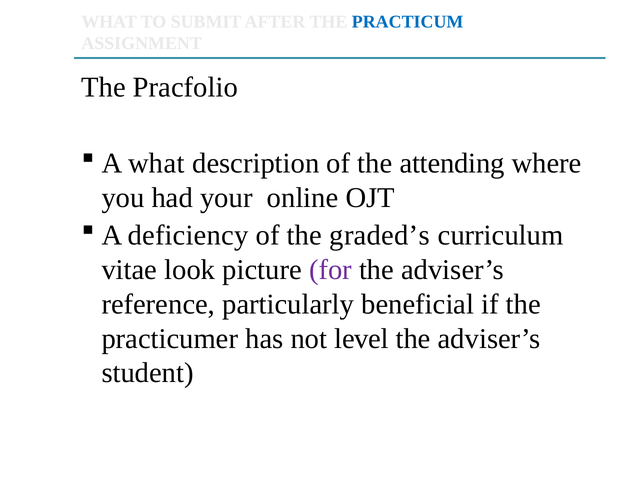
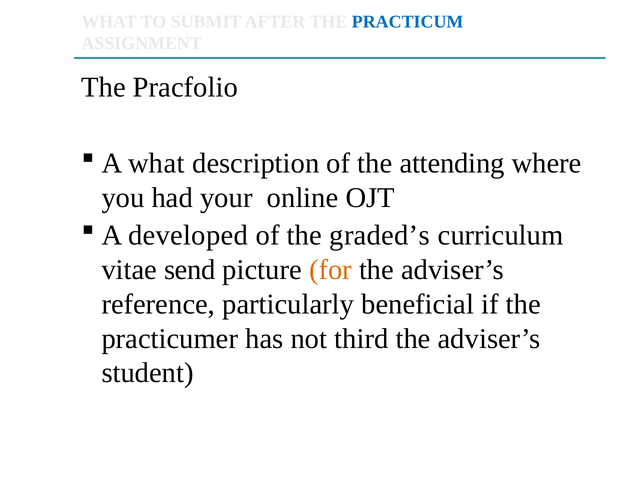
deficiency: deficiency -> developed (188, 236)
look: look -> send (190, 270)
for colour: purple -> orange (330, 270)
level: level -> third (361, 339)
